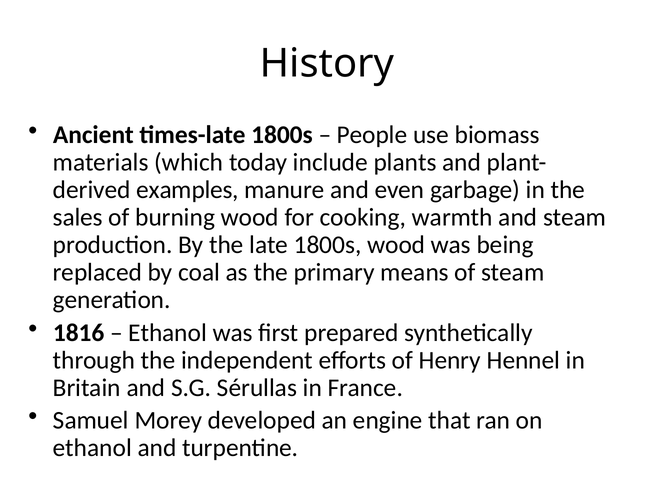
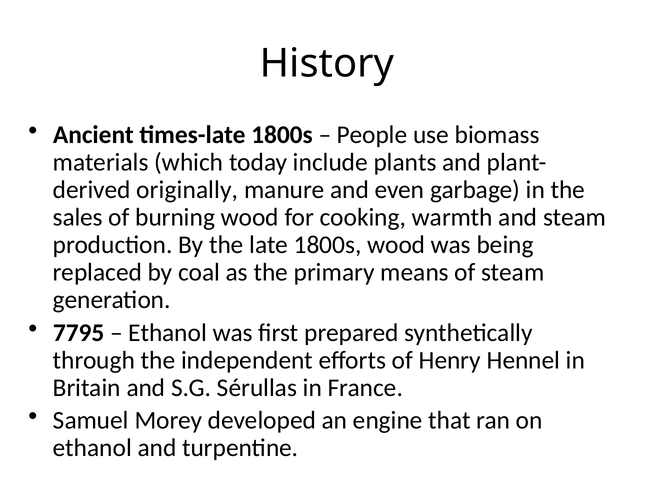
examples: examples -> originally (187, 190)
1816: 1816 -> 7795 (79, 332)
